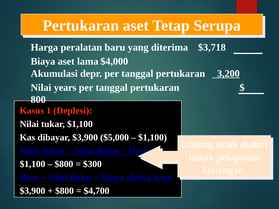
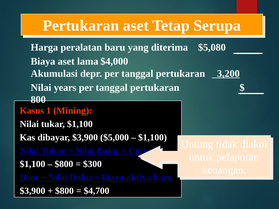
$3,718: $3,718 -> $5,080 (212, 47)
Deplesi: Deplesi -> Mining (73, 111)
